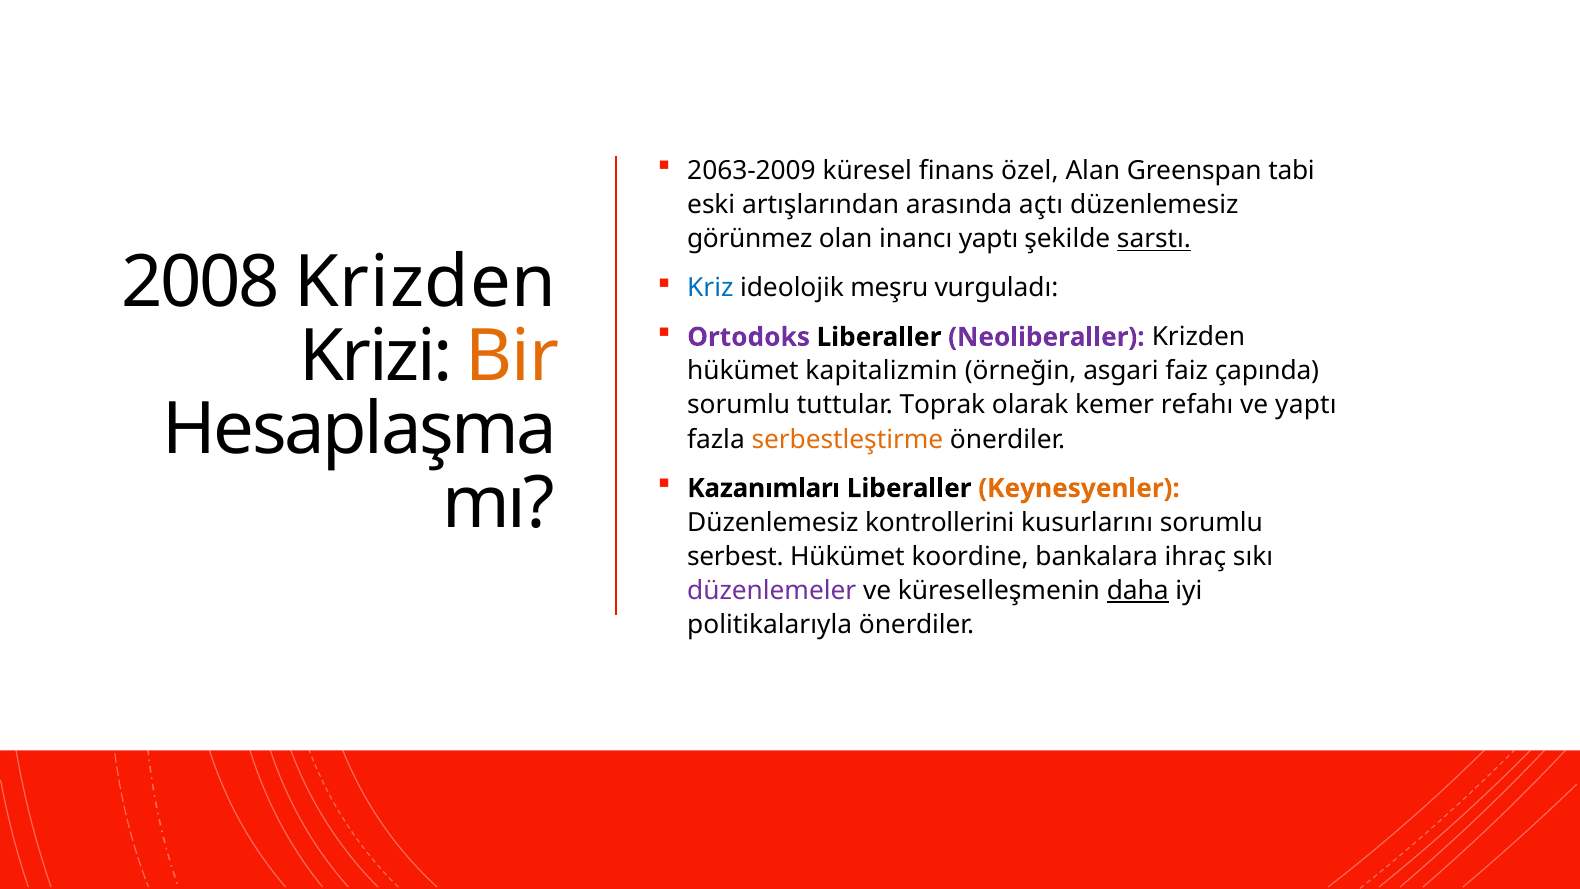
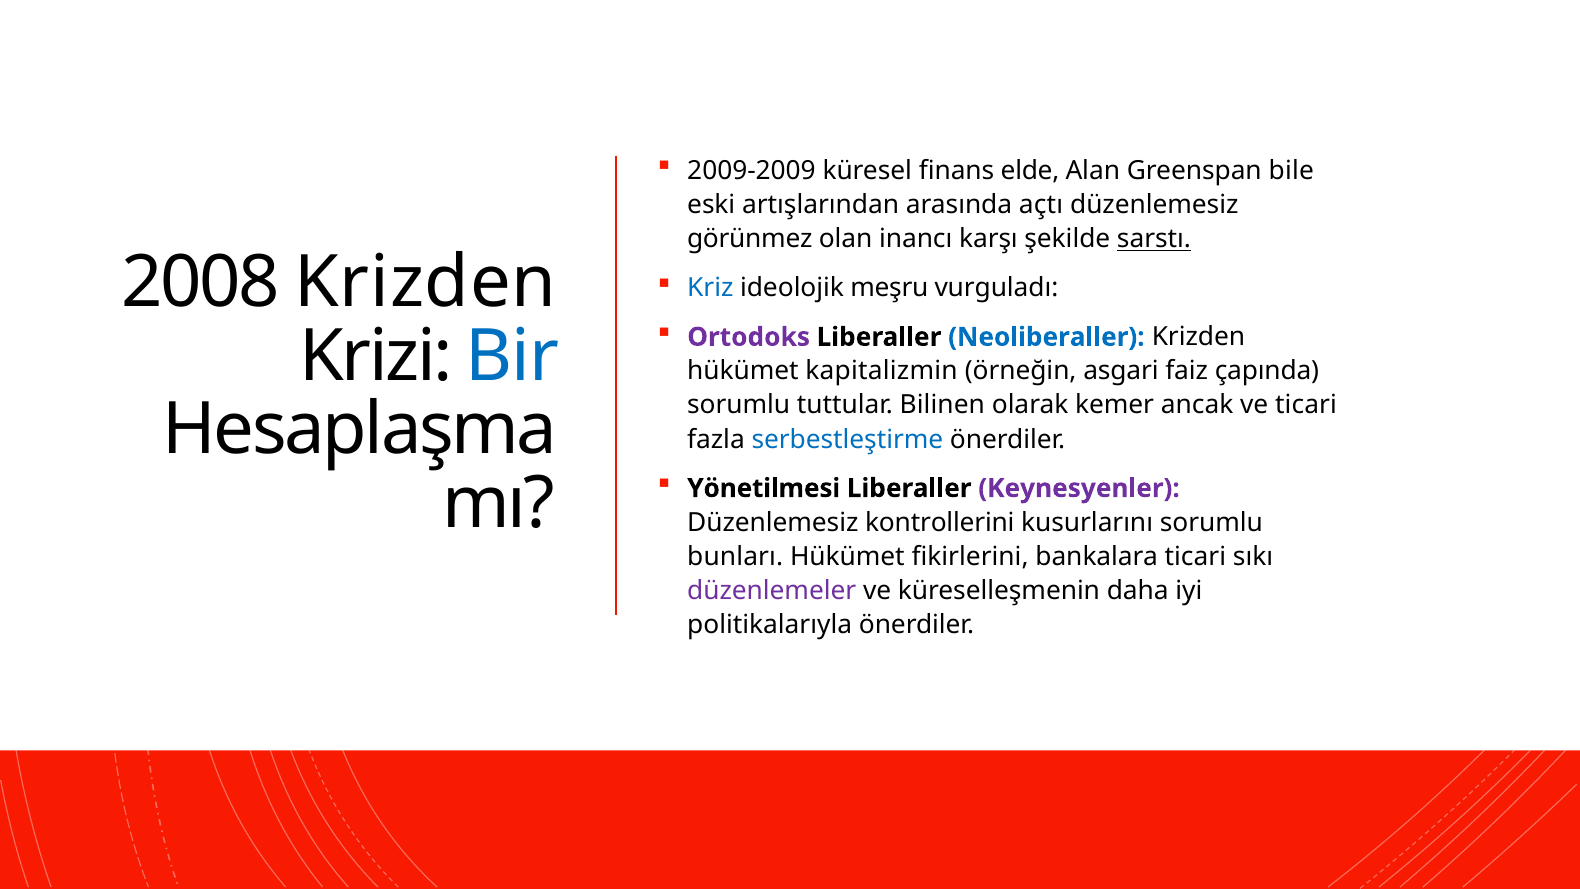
2063-2009: 2063-2009 -> 2009-2009 (751, 171)
özel: özel -> elde (1030, 171)
tabi: tabi -> bile (1291, 171)
inancı yaptı: yaptı -> karşı (988, 239)
Neoliberaller colour: purple -> blue (1046, 337)
Bir colour: orange -> blue (512, 356)
Toprak: Toprak -> Bilinen (942, 405)
refahı: refahı -> ancak (1197, 405)
ve yaptı: yaptı -> ticari (1306, 405)
serbestleştirme colour: orange -> blue (847, 439)
Kazanımları: Kazanımları -> Yönetilmesi (764, 488)
Keynesyenler colour: orange -> purple (1079, 488)
serbest: serbest -> bunları (735, 556)
koordine: koordine -> fikirlerini (970, 556)
bankalara ihraç: ihraç -> ticari (1195, 556)
daha underline: present -> none (1138, 590)
